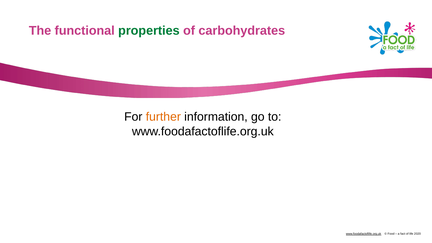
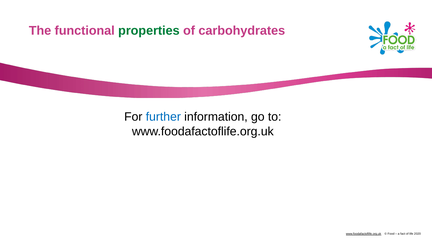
further colour: orange -> blue (163, 117)
